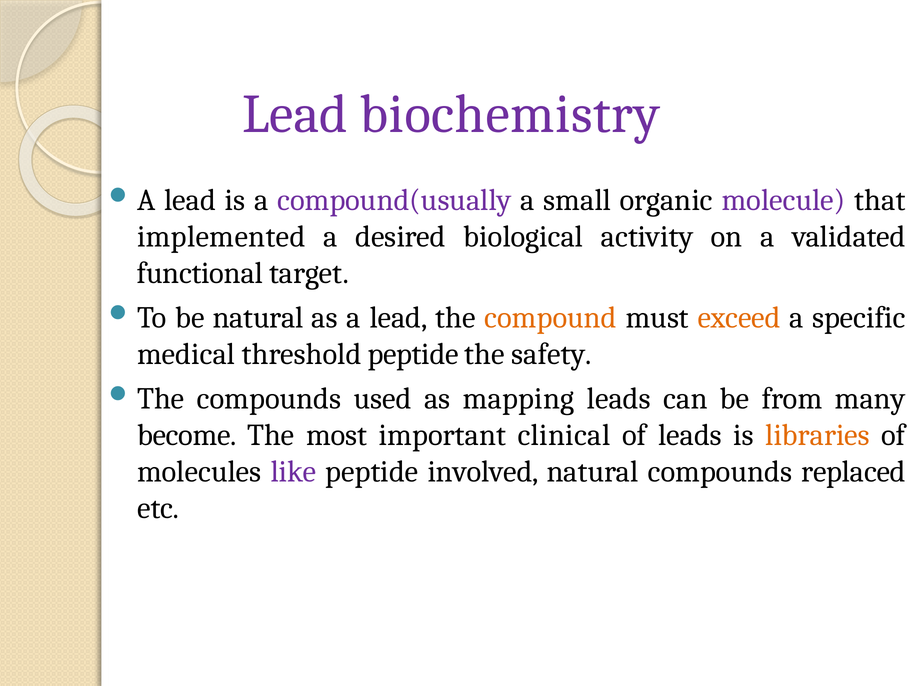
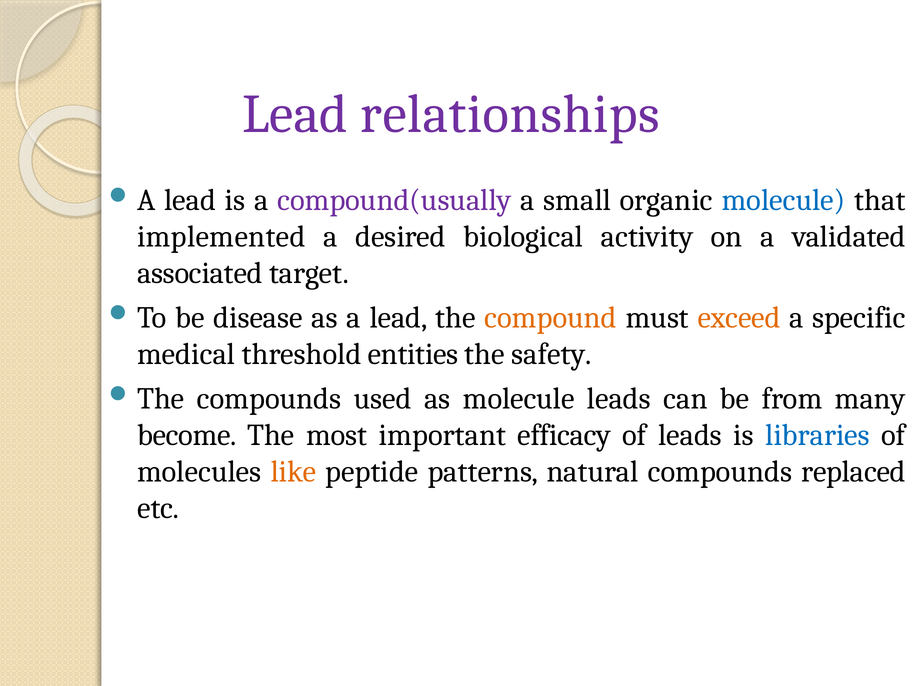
biochemistry: biochemistry -> relationships (510, 114)
molecule colour: purple -> blue (784, 200)
functional: functional -> associated (200, 274)
be natural: natural -> disease (258, 318)
threshold peptide: peptide -> entities (413, 354)
as mapping: mapping -> molecule (519, 399)
clinical: clinical -> efficacy (564, 435)
libraries colour: orange -> blue (818, 435)
like colour: purple -> orange (294, 472)
involved: involved -> patterns (483, 472)
